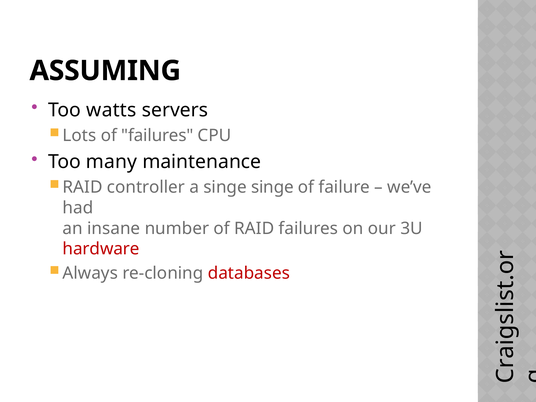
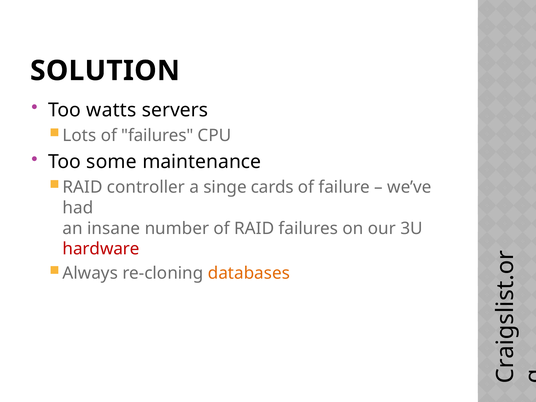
ASSUMING: ASSUMING -> SOLUTION (105, 71)
many: many -> some (112, 162)
singe singe: singe -> cards (272, 187)
databases colour: red -> orange (249, 273)
